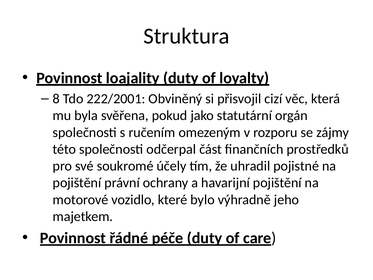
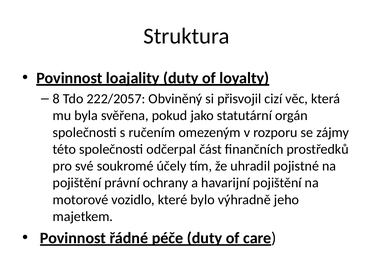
222/2001: 222/2001 -> 222/2057 (116, 99)
